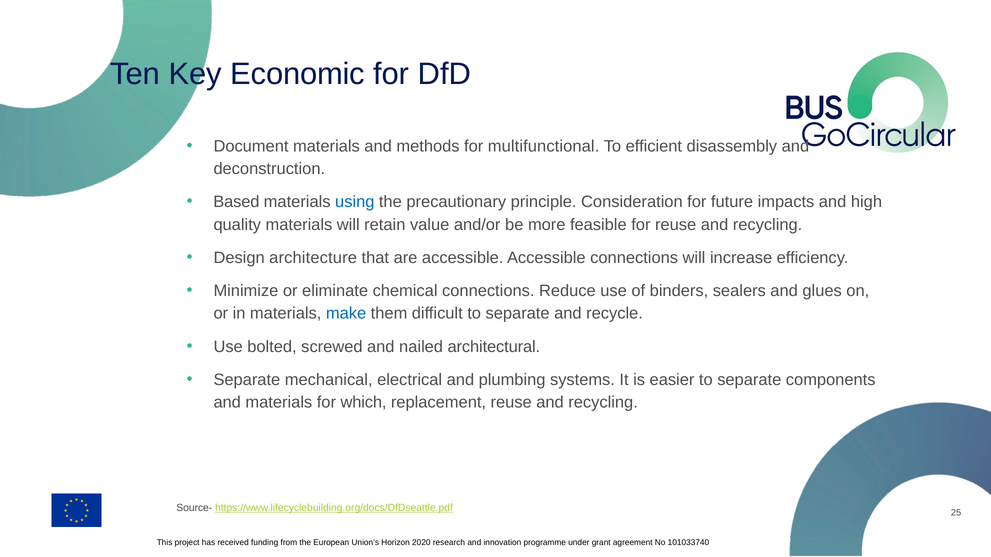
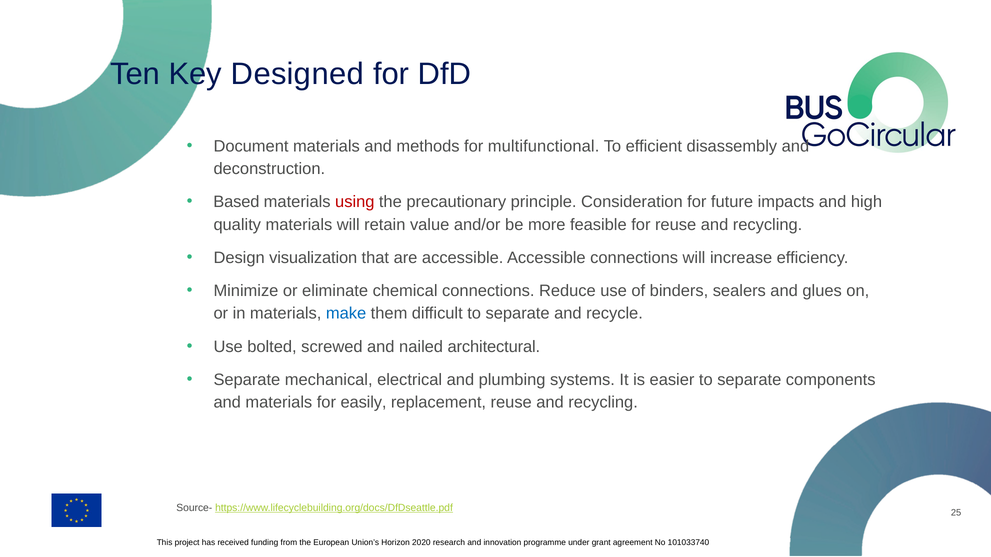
Economic: Economic -> Designed (297, 74)
using colour: blue -> red (355, 202)
architecture: architecture -> visualization (313, 258)
which: which -> easily (364, 403)
